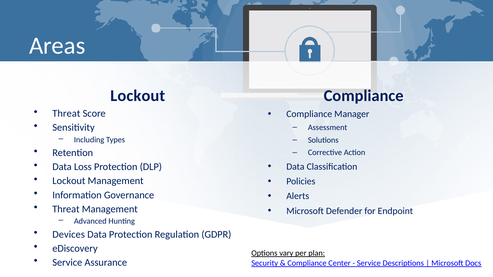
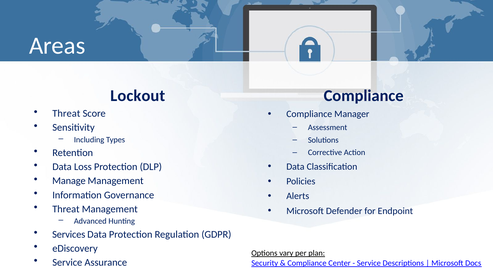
Lockout: Lockout -> Manage (69, 181)
Devices: Devices -> Services (69, 235)
